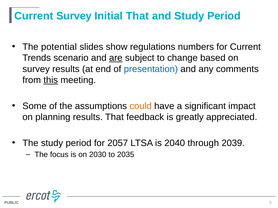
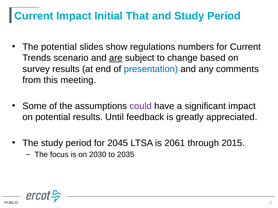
Current Survey: Survey -> Impact (74, 16)
this underline: present -> none (51, 80)
could colour: orange -> purple (141, 106)
on planning: planning -> potential (53, 117)
results That: That -> Until (114, 117)
2057: 2057 -> 2045 (118, 143)
2040: 2040 -> 2061 (175, 143)
2039: 2039 -> 2015 (233, 143)
